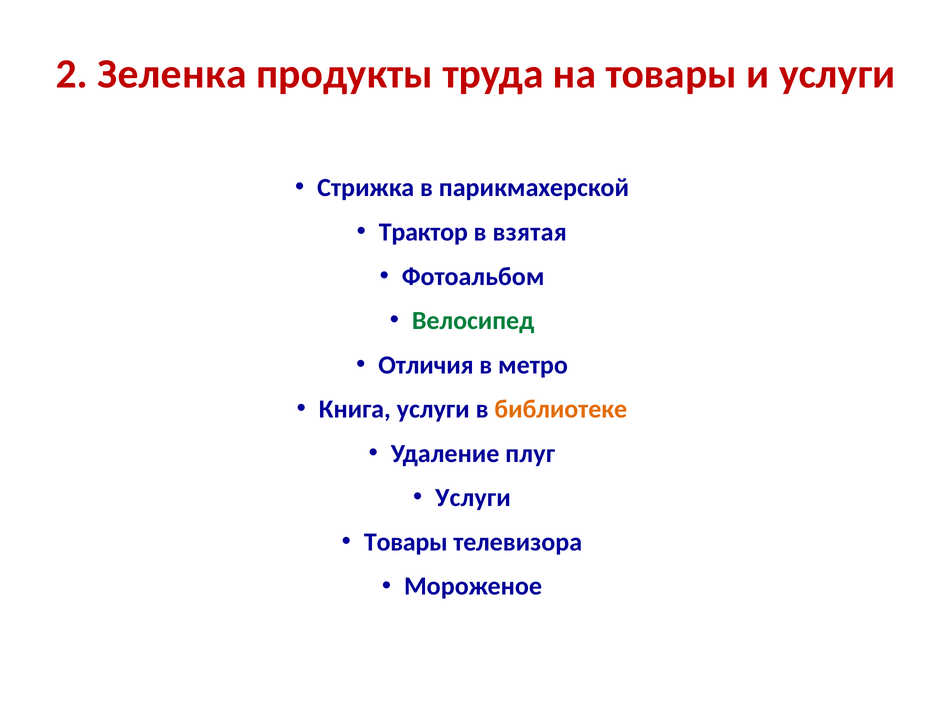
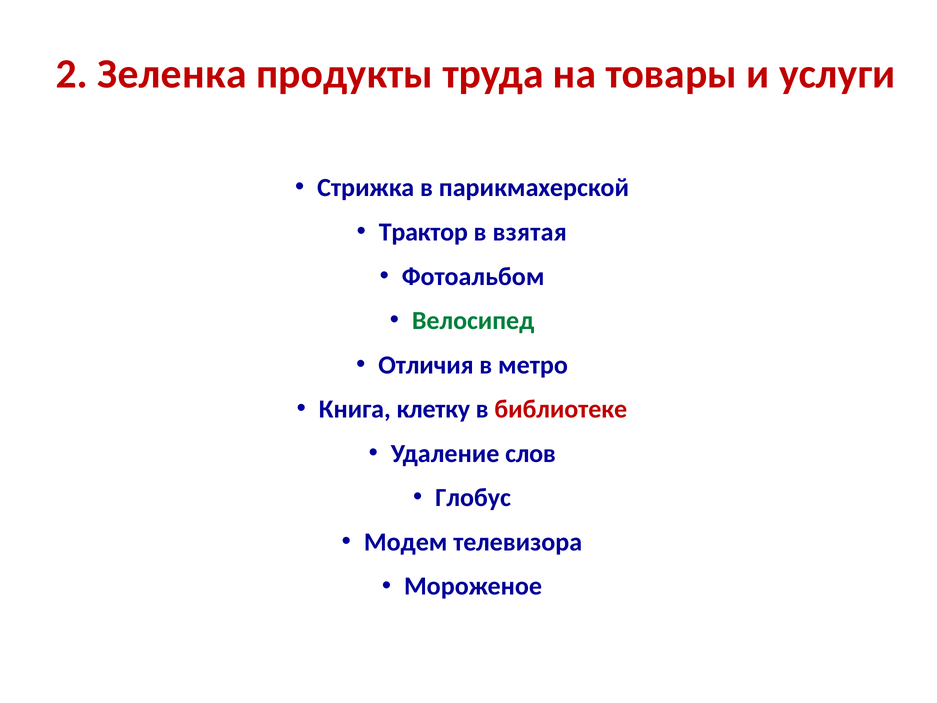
Книга услуги: услуги -> клетку (433, 409)
библиотеке colour: orange -> red (561, 409)
плуг: плуг -> слов (530, 453)
Услуги: Услуги -> Глобус (473, 498)
Товары: Товары -> Модем (406, 542)
